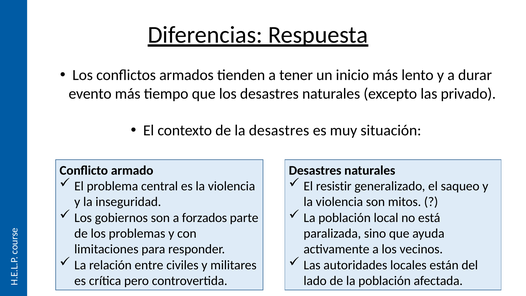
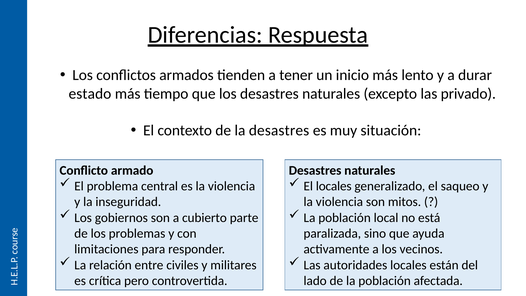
evento: evento -> estado (90, 94)
El resistir: resistir -> locales (334, 186)
forzados: forzados -> cubierto (204, 218)
